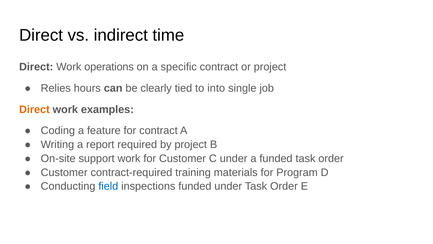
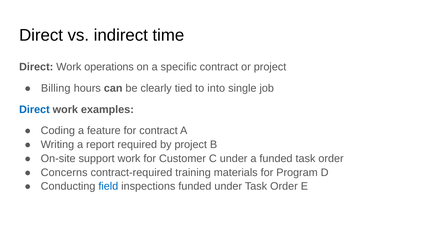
Relies: Relies -> Billing (56, 88)
Direct colour: orange -> blue (34, 109)
Customer: Customer -> Concerns (64, 172)
